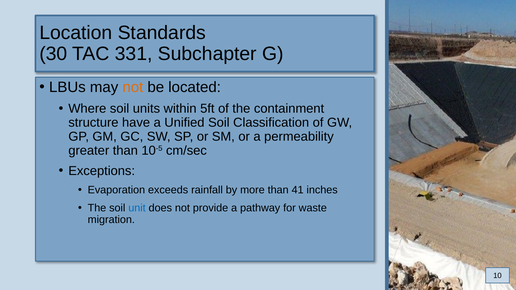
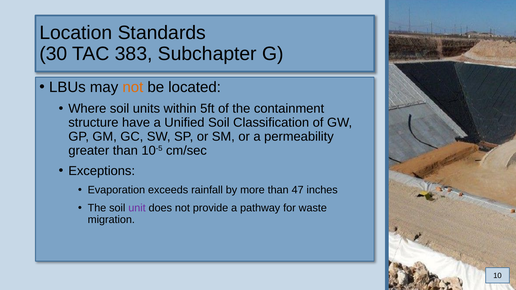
331: 331 -> 383 (134, 54)
41: 41 -> 47 (298, 190)
unit colour: blue -> purple (137, 208)
